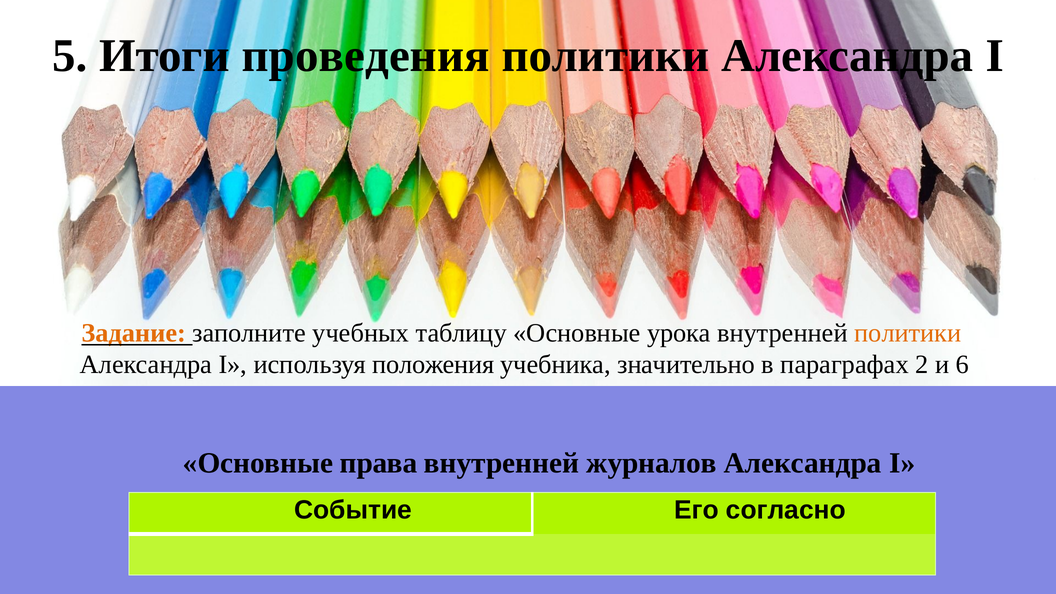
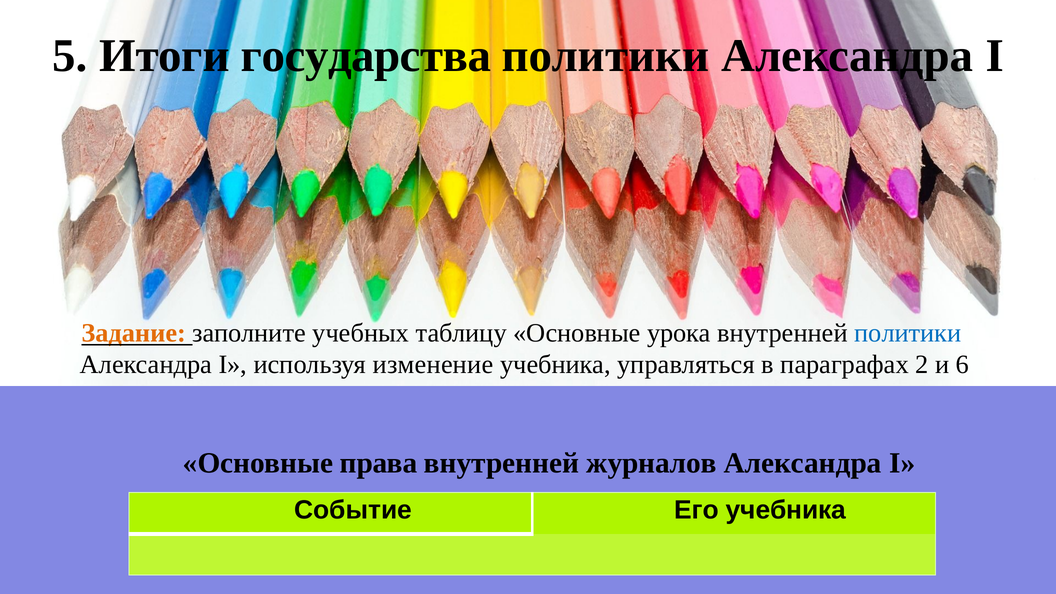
проведения: проведения -> государства (366, 56)
политики colour: orange -> blue (908, 333)
положения: положения -> изменение (433, 365)
значительно: значительно -> управляться (686, 365)
Его согласно: согласно -> учебника (786, 510)
